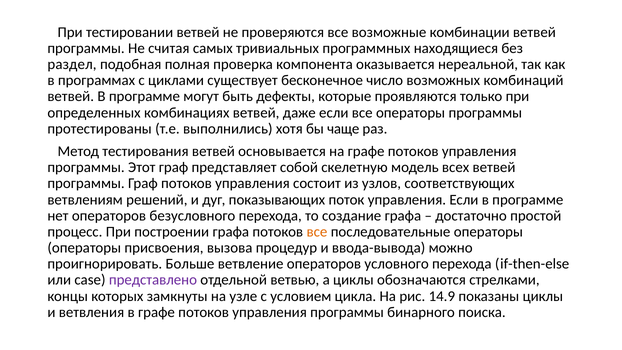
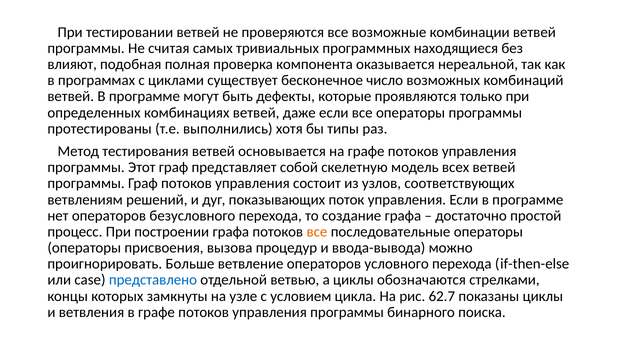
раздел: раздел -> влияют (72, 64)
чаще: чаще -> типы (343, 129)
представлено colour: purple -> blue (153, 280)
14.9: 14.9 -> 62.7 (442, 296)
